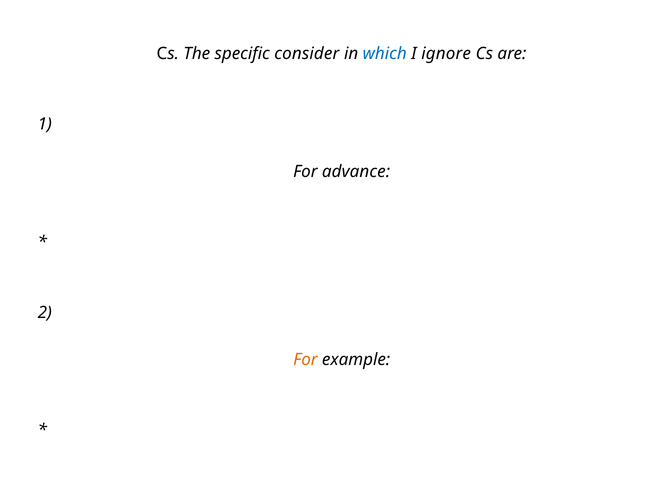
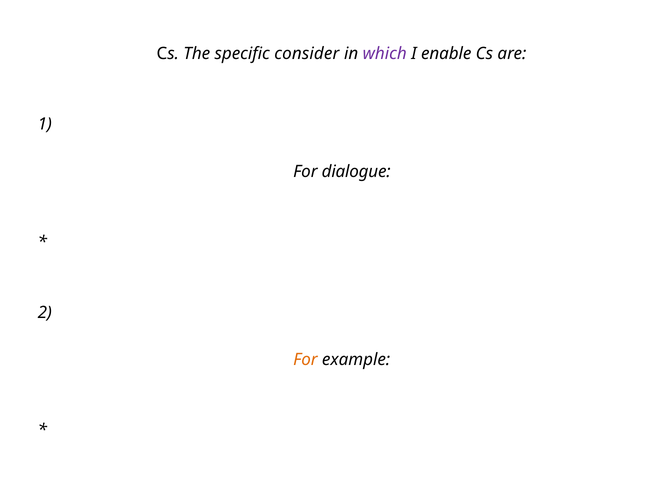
which colour: blue -> purple (385, 54)
ignore: ignore -> enable (446, 54)
advance: advance -> dialogue (356, 171)
